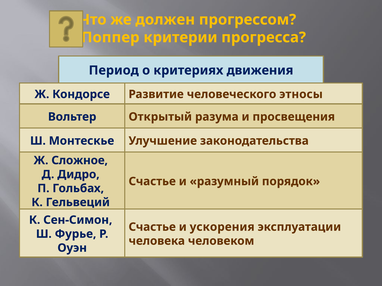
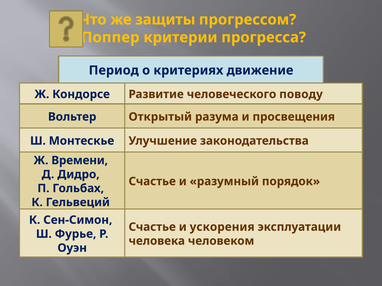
должен: должен -> защиты (165, 20)
движения: движения -> движение (260, 70)
этносы: этносы -> поводу (301, 94)
Сложное: Сложное -> Времени (80, 161)
